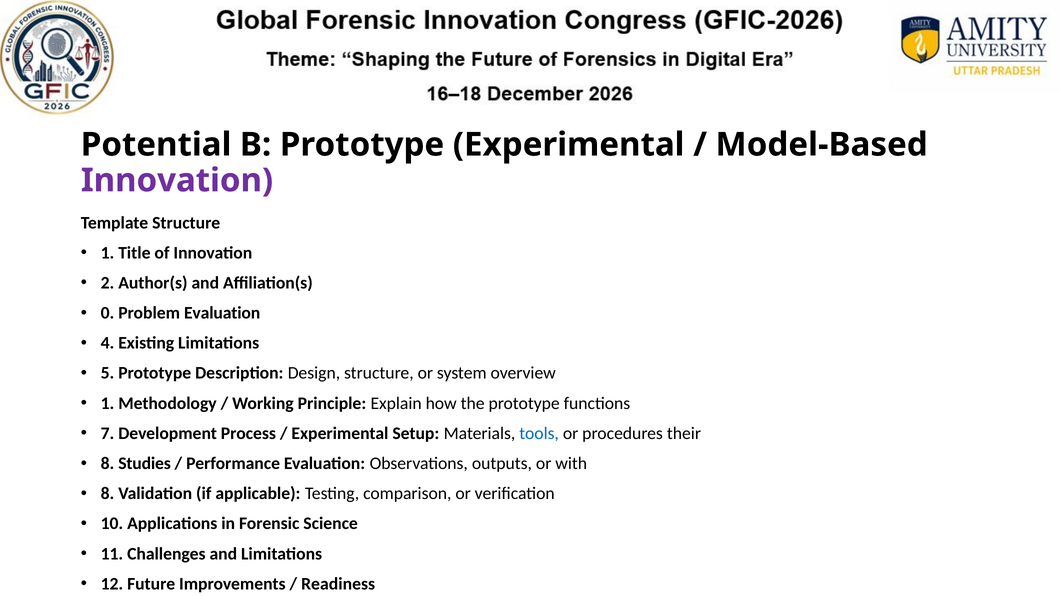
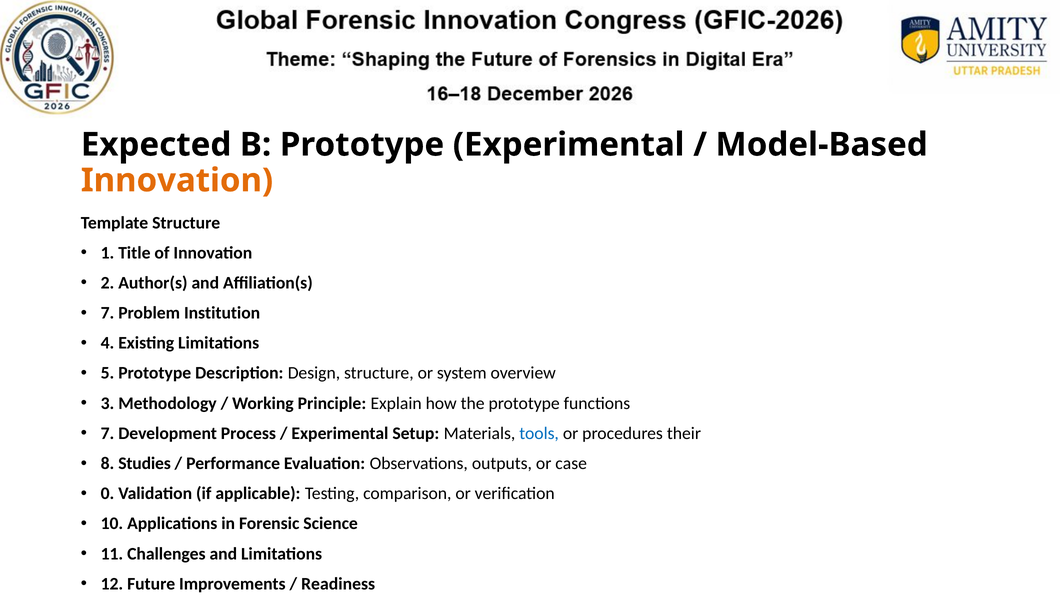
Potential: Potential -> Expected (156, 145)
Innovation colour: purple -> orange (177, 180)
0: 0 -> 7 (107, 313)
Problem Evaluation: Evaluation -> Institution (222, 313)
1: 1 -> 3 (107, 403)
with: with -> case (571, 464)
8: 8 -> 0 (107, 494)
